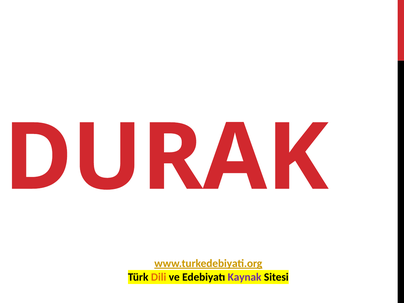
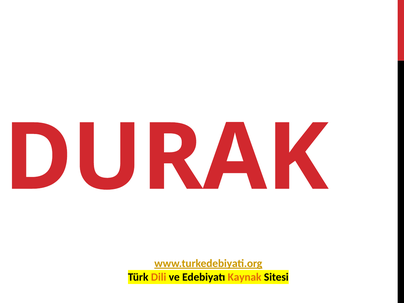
Kaynak colour: purple -> orange (245, 277)
